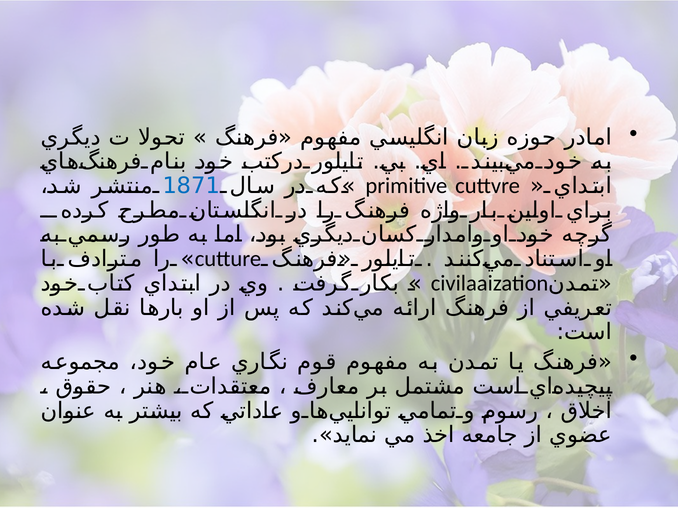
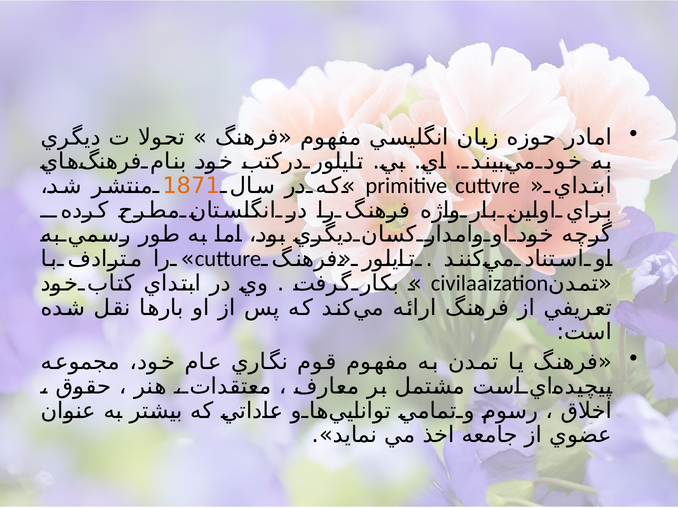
1871 colour: blue -> orange (191, 186)
